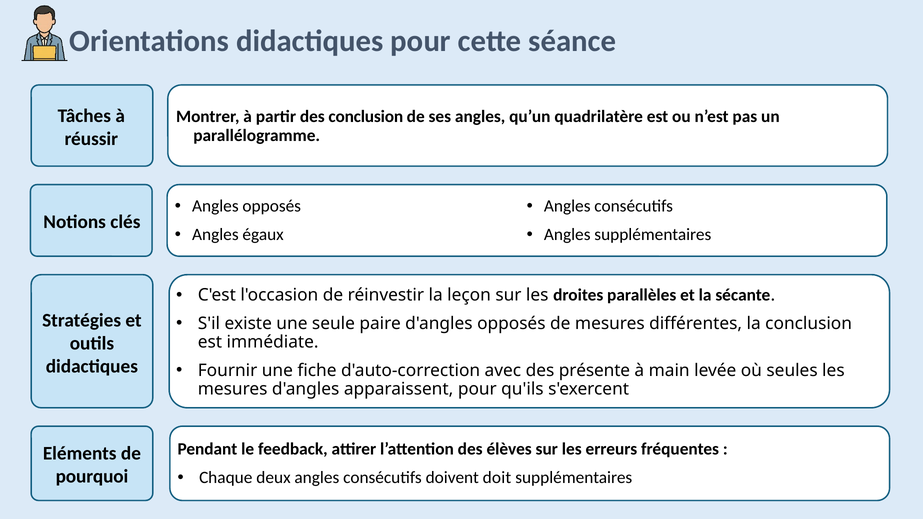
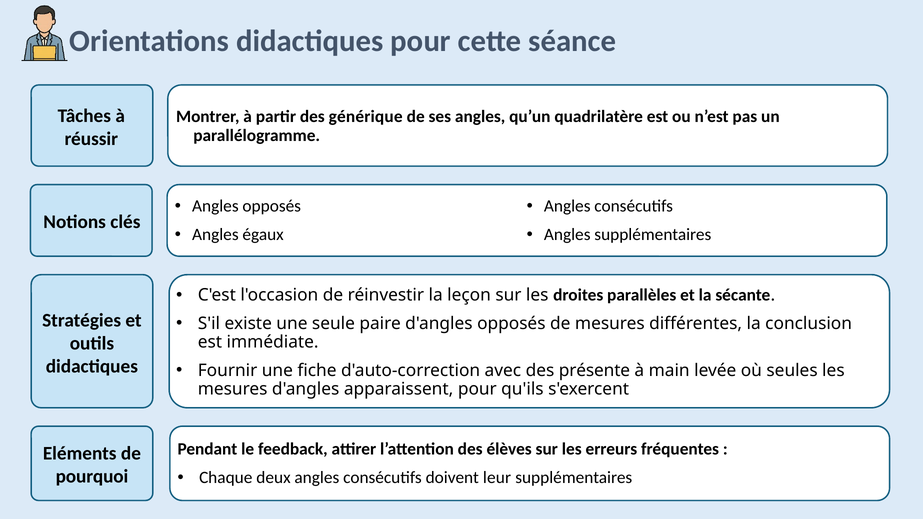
des conclusion: conclusion -> générique (366, 117)
doit: doit -> leur (497, 478)
